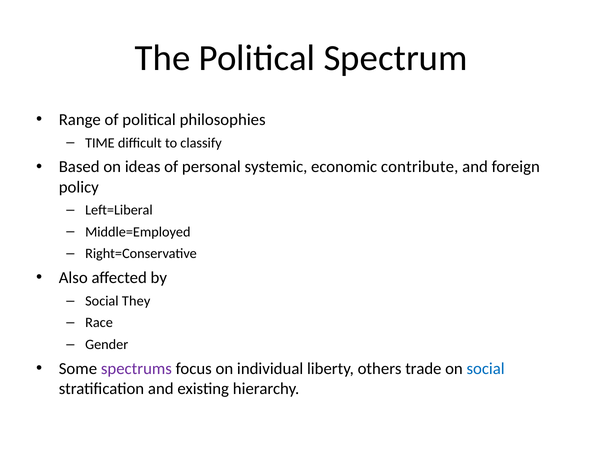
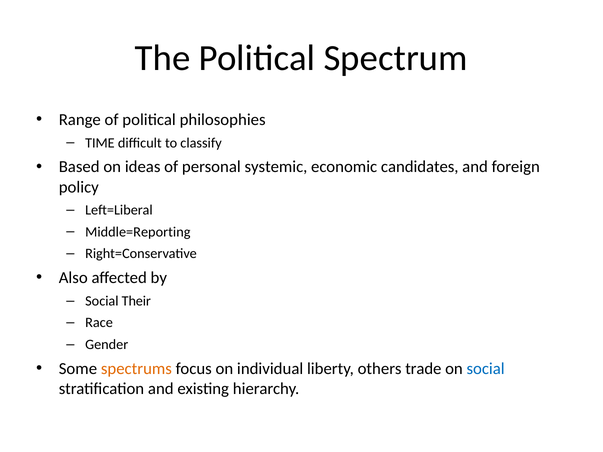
contribute: contribute -> candidates (420, 167)
Middle=Employed: Middle=Employed -> Middle=Reporting (138, 232)
They: They -> Their (136, 301)
spectrums colour: purple -> orange (136, 369)
